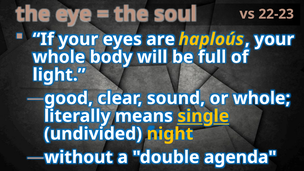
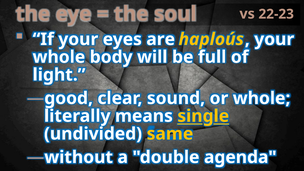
night: night -> same (170, 134)
